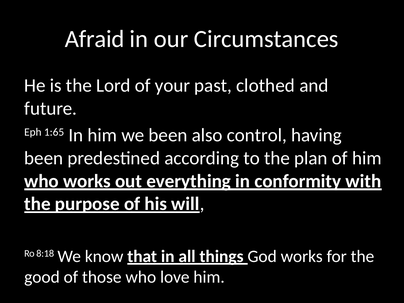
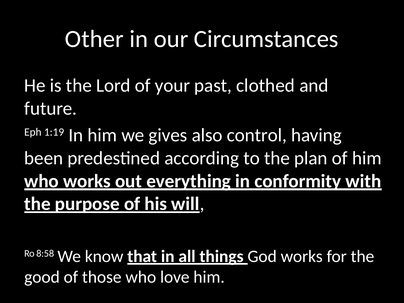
Afraid: Afraid -> Other (94, 39)
1:65: 1:65 -> 1:19 (54, 132)
we been: been -> gives (168, 135)
8:18: 8:18 -> 8:58 (45, 254)
